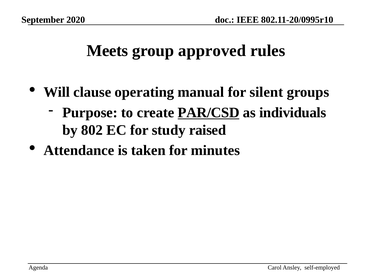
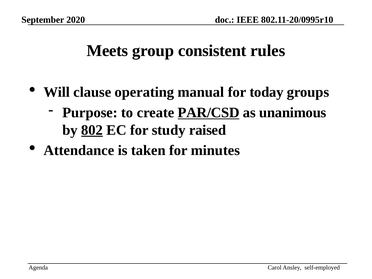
approved: approved -> consistent (212, 51)
silent: silent -> today (267, 92)
individuals: individuals -> unanimous (293, 113)
802 underline: none -> present (92, 130)
